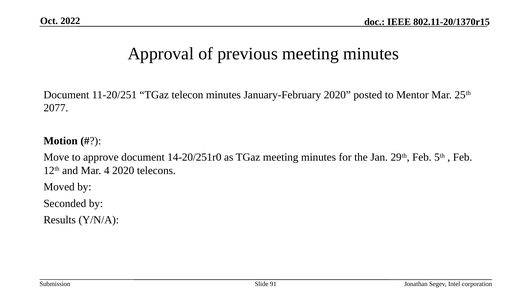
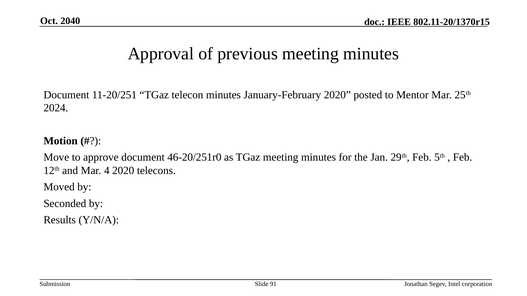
2022: 2022 -> 2040 (70, 21)
2077: 2077 -> 2024 (56, 108)
14-20/251r0: 14-20/251r0 -> 46-20/251r0 (194, 158)
